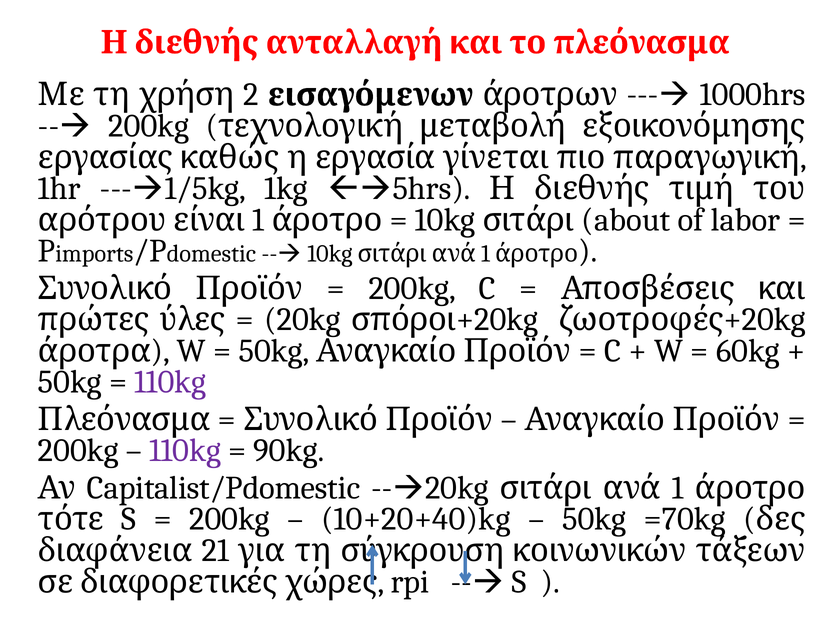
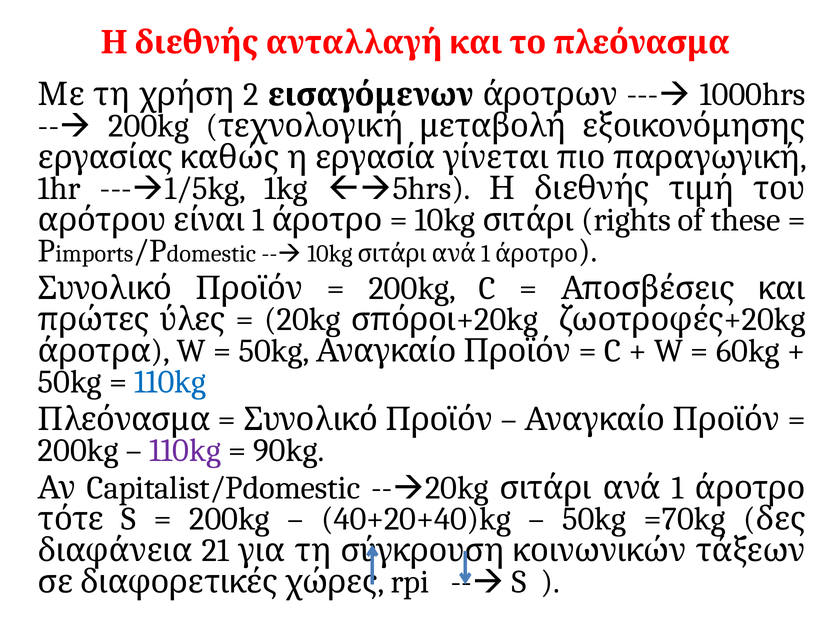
about: about -> rights (626, 220)
labor: labor -> these (746, 220)
110kg colour: purple -> blue (170, 382)
10+20+40)kg: 10+20+40)kg -> 40+20+40)kg (416, 519)
